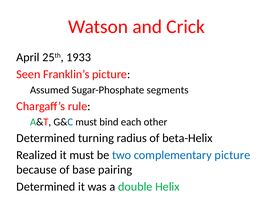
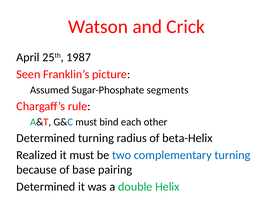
1933: 1933 -> 1987 (79, 57)
complementary picture: picture -> turning (232, 155)
